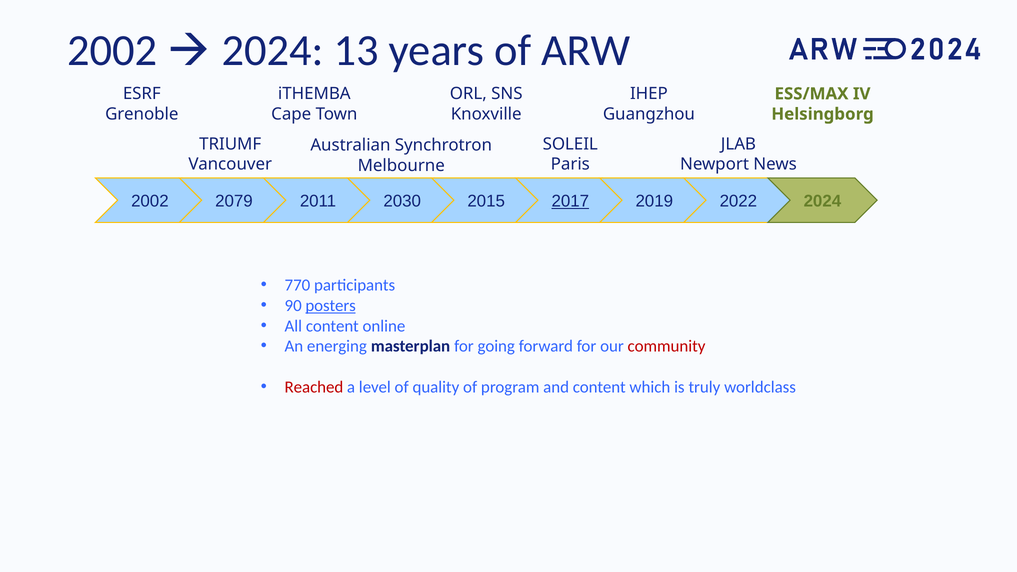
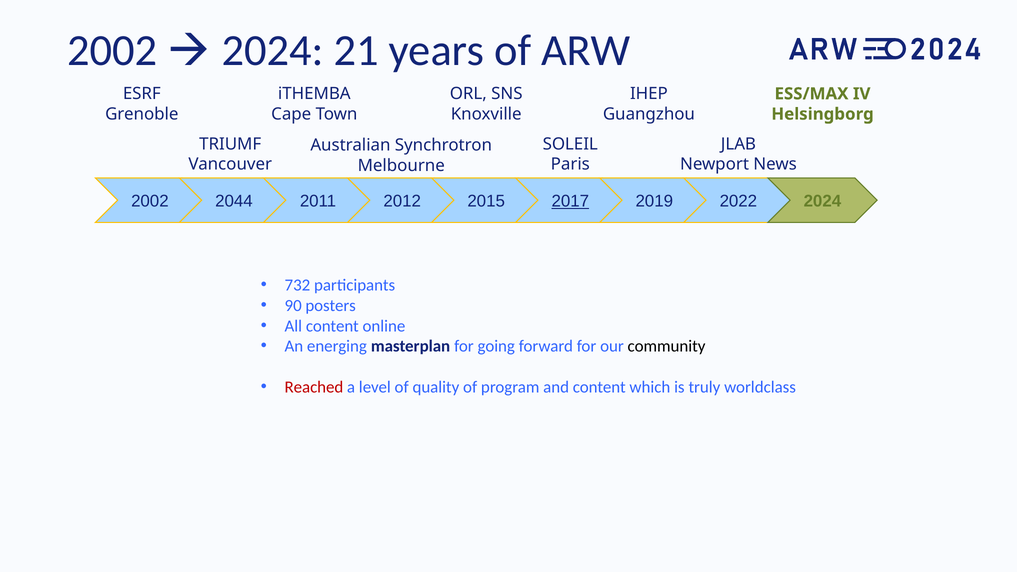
13: 13 -> 21 (356, 50)
2079: 2079 -> 2044 (234, 201)
2030: 2030 -> 2012 (402, 201)
770: 770 -> 732 (297, 285)
posters underline: present -> none (331, 306)
community colour: red -> black (666, 346)
